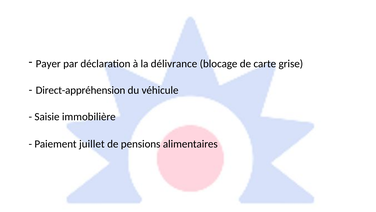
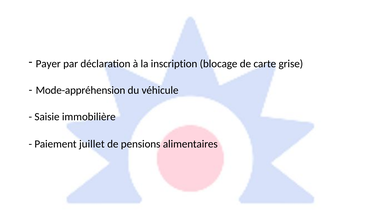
délivrance: délivrance -> inscription (174, 64)
Direct-appréhension: Direct-appréhension -> Mode-appréhension (81, 90)
